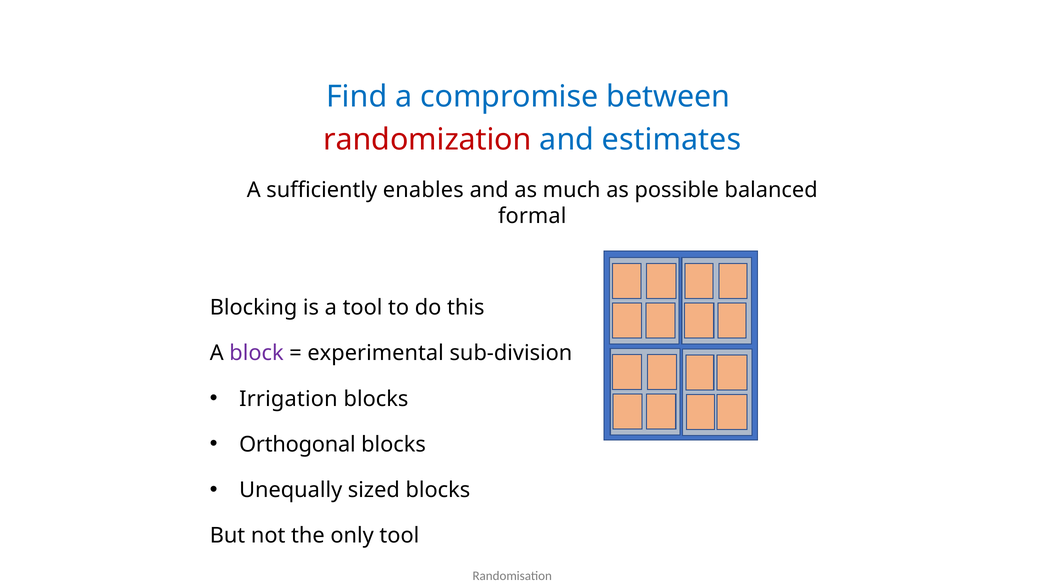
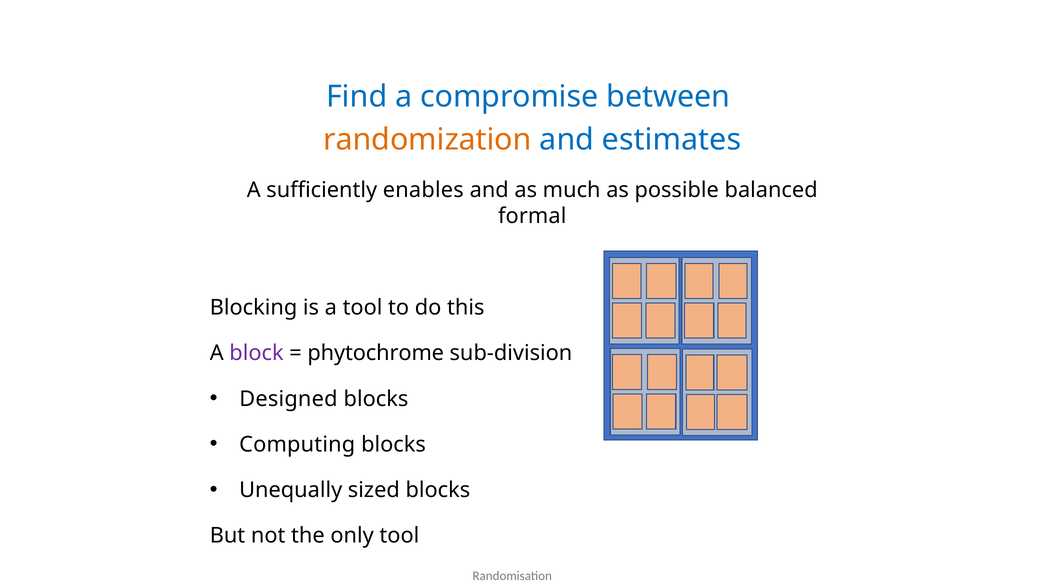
randomization colour: red -> orange (427, 140)
experimental: experimental -> phytochrome (376, 353)
Irrigation: Irrigation -> Designed (288, 399)
Orthogonal: Orthogonal -> Computing (297, 445)
